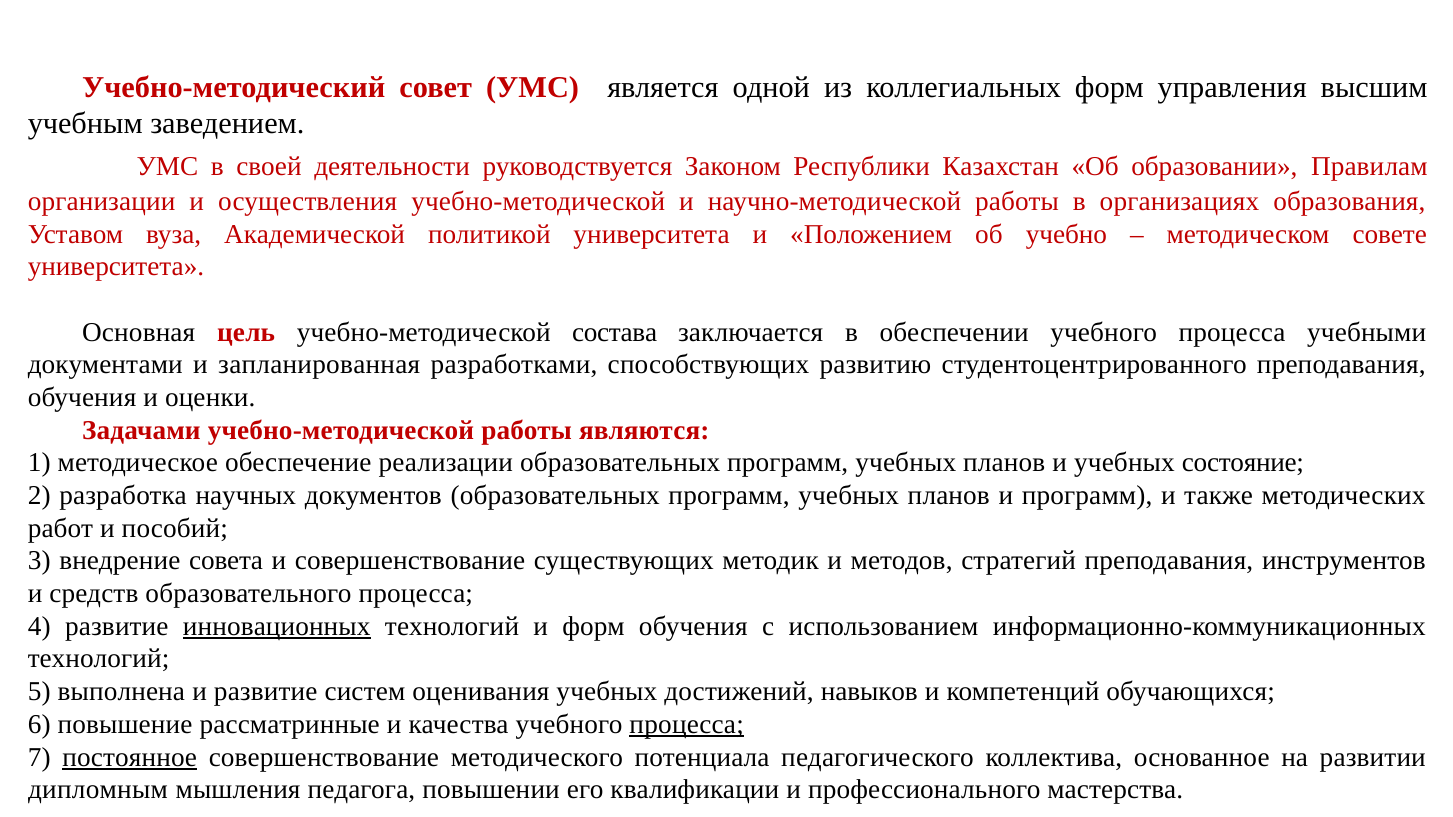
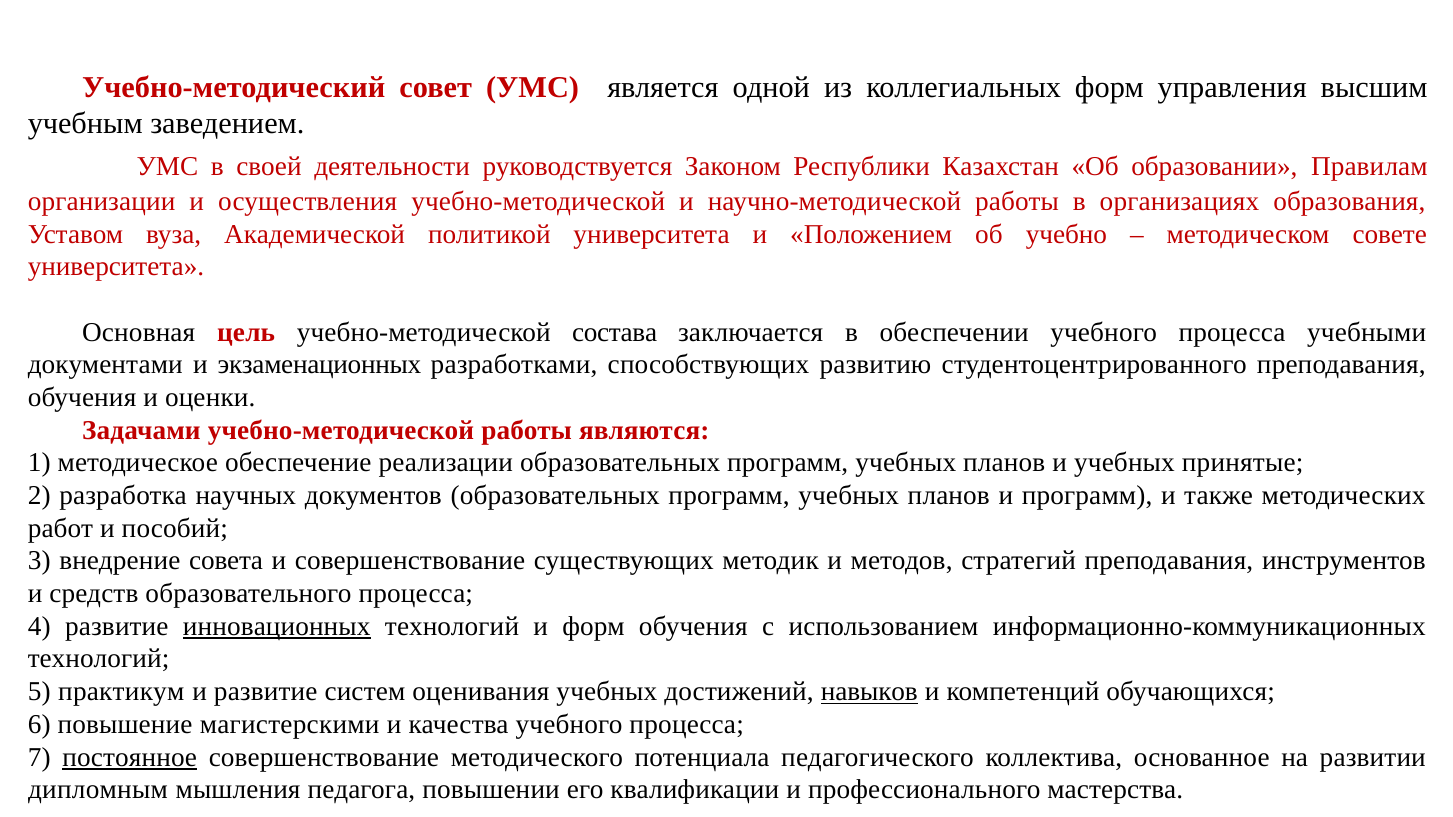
запланированная: запланированная -> экзаменационных (319, 365)
состояние: состояние -> принятые (1243, 463)
выполнена: выполнена -> практикум (121, 692)
навыков underline: none -> present (869, 692)
рассматринные: рассматринные -> магистерскими (290, 725)
процесса underline: present -> none (687, 725)
